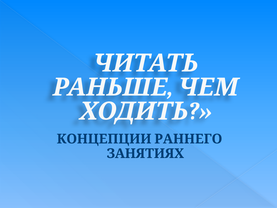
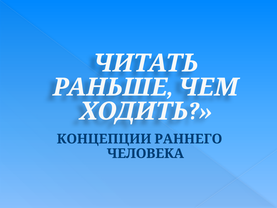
ЗАНЯТИЯХ: ЗАНЯТИЯХ -> ЧЕЛОВЕКА (145, 153)
